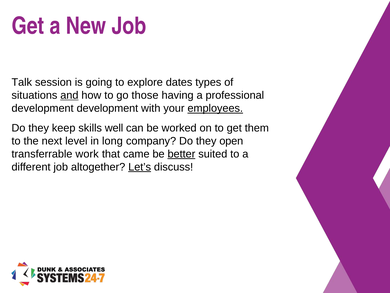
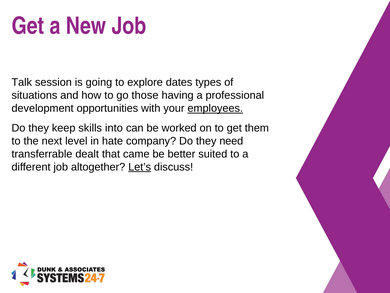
and underline: present -> none (69, 95)
development development: development -> opportunities (107, 108)
well: well -> into (114, 128)
long: long -> hate (112, 141)
open: open -> need (231, 141)
work: work -> dealt (87, 154)
better underline: present -> none (181, 154)
